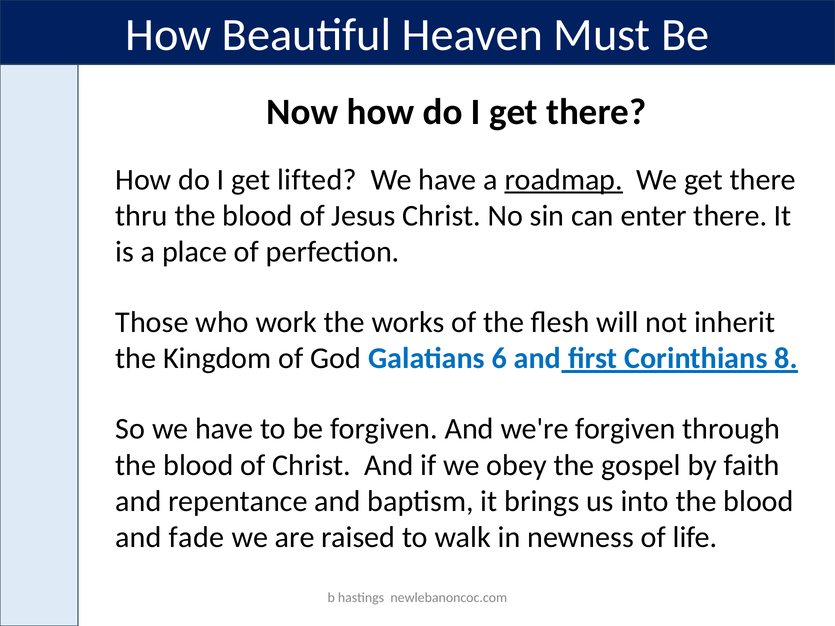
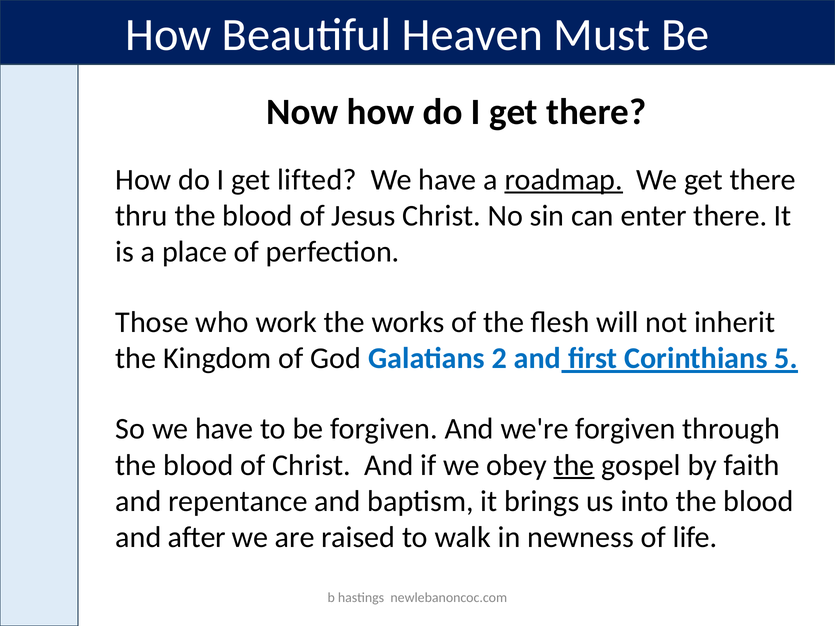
6: 6 -> 2 (499, 359)
8: 8 -> 5 (786, 359)
the underline: none -> present (574, 465)
fade: fade -> after (197, 538)
